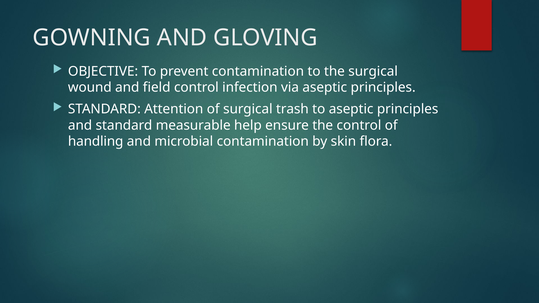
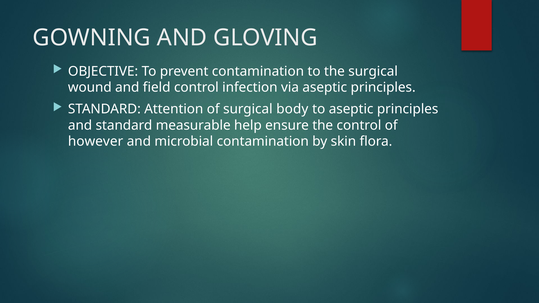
trash: trash -> body (292, 109)
handling: handling -> however (96, 142)
